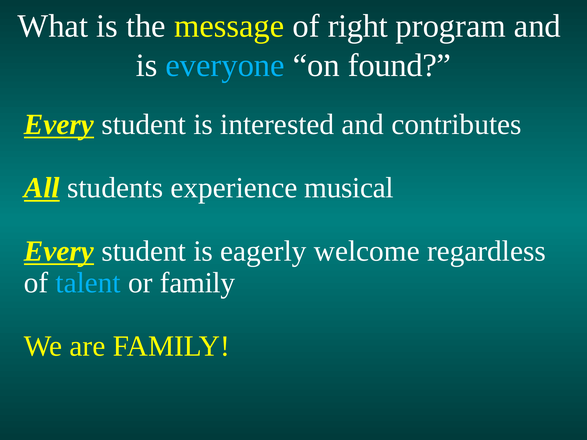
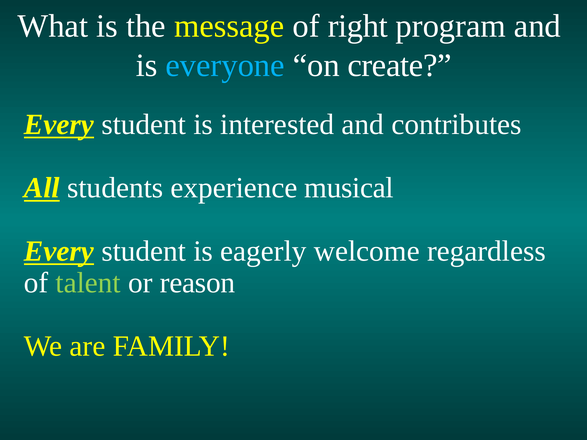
found: found -> create (399, 65)
talent colour: light blue -> light green (88, 283)
or family: family -> reason (198, 283)
